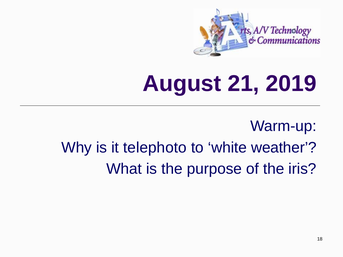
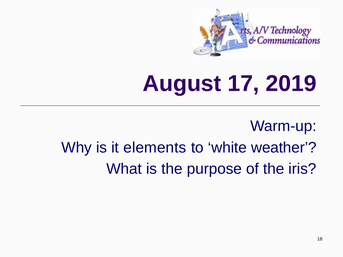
21: 21 -> 17 (243, 84)
telephoto: telephoto -> elements (155, 148)
